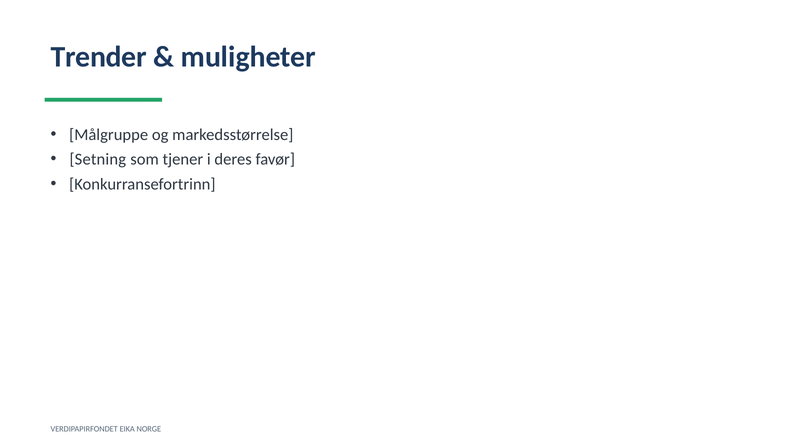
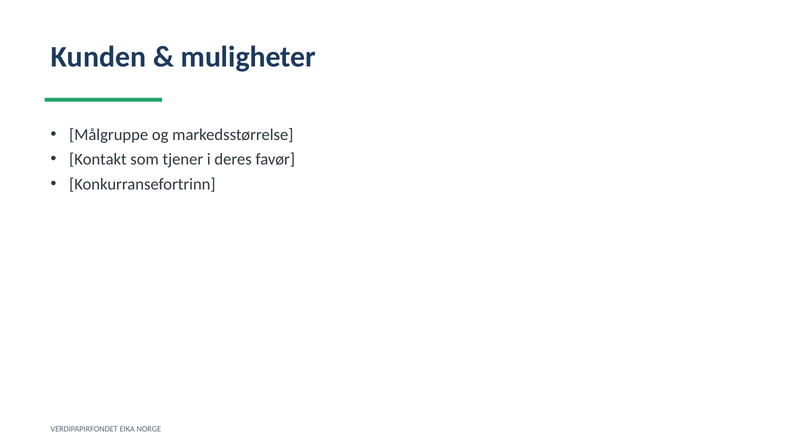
Trender: Trender -> Kunden (98, 57)
Setning: Setning -> Kontakt (98, 160)
